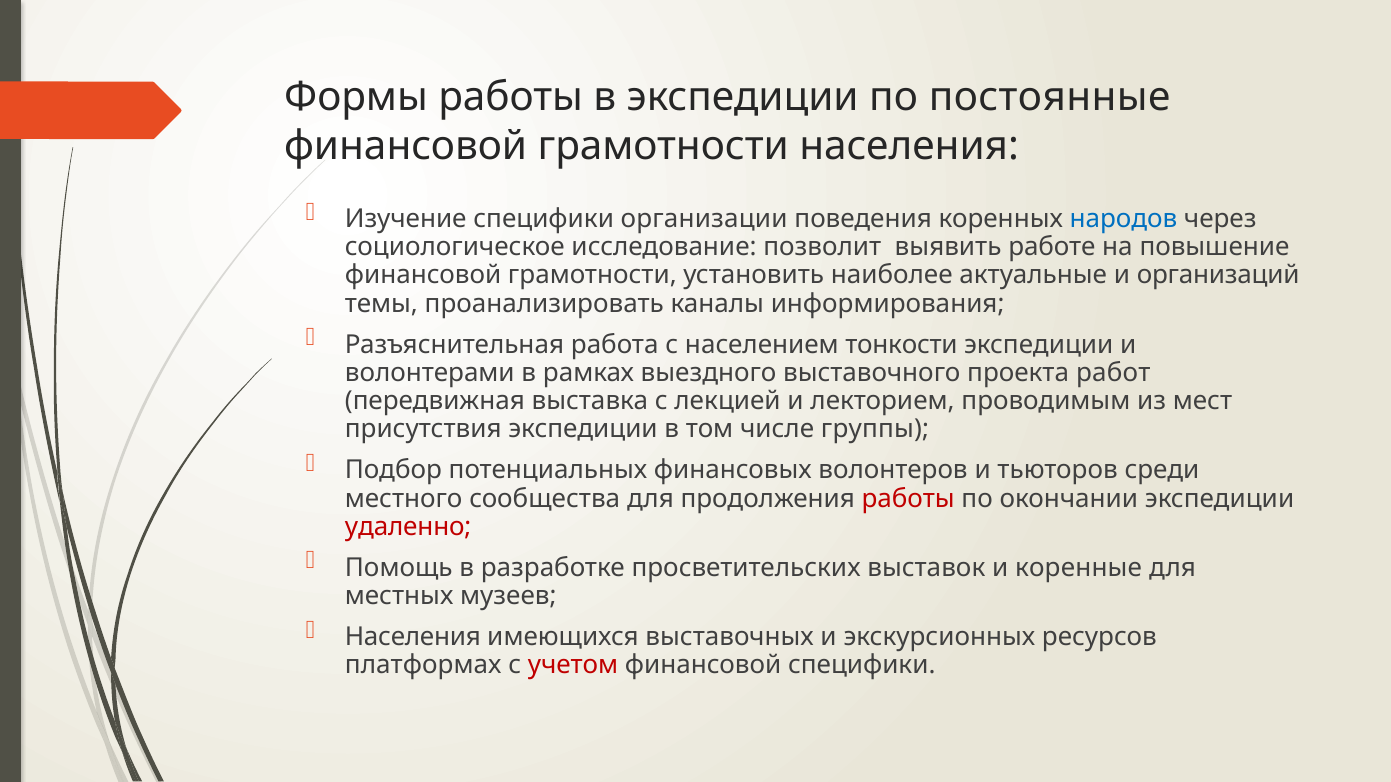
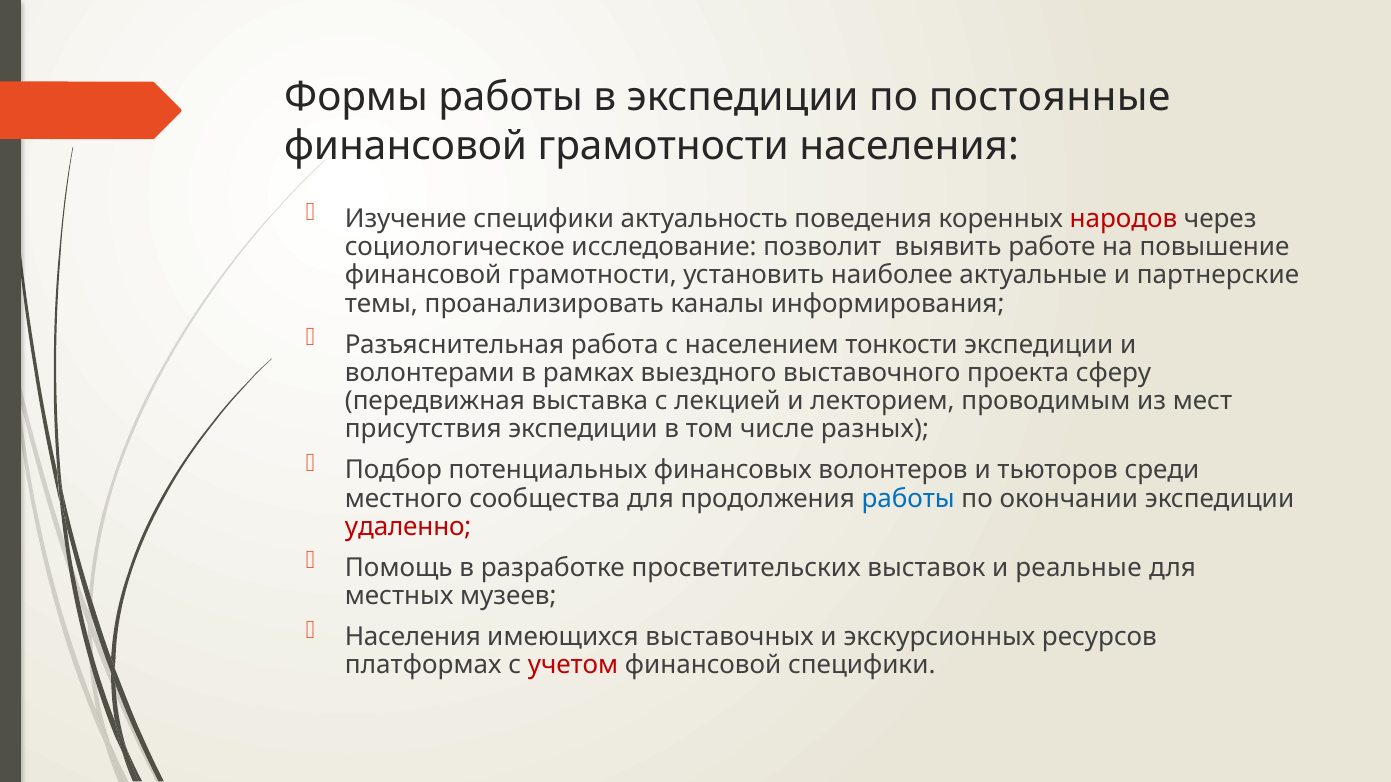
организации: организации -> актуальность (704, 219)
народов colour: blue -> red (1123, 219)
организаций: организаций -> партнерские (1218, 275)
работ: работ -> сферу (1113, 373)
группы: группы -> разных (875, 429)
работы colour: red -> blue (908, 499)
коренные: коренные -> реальные (1079, 568)
